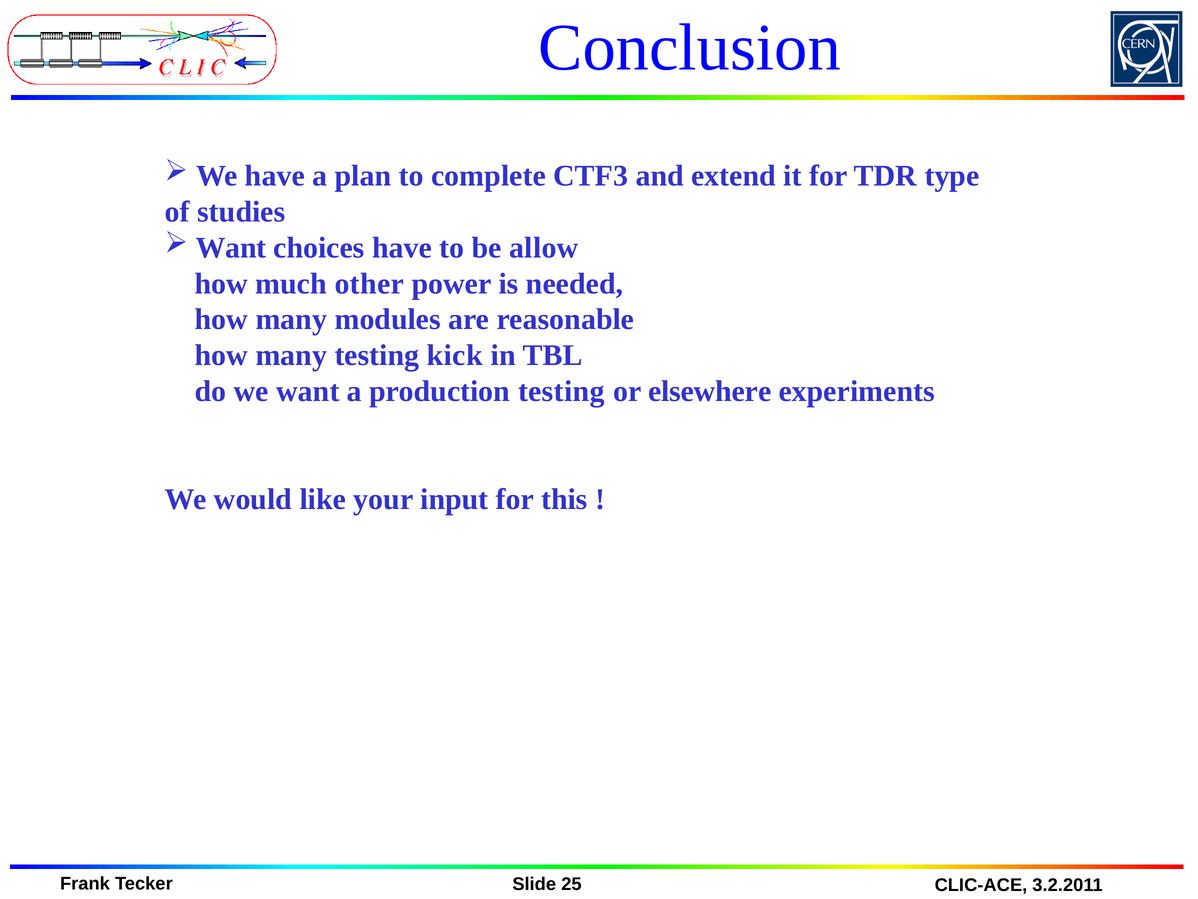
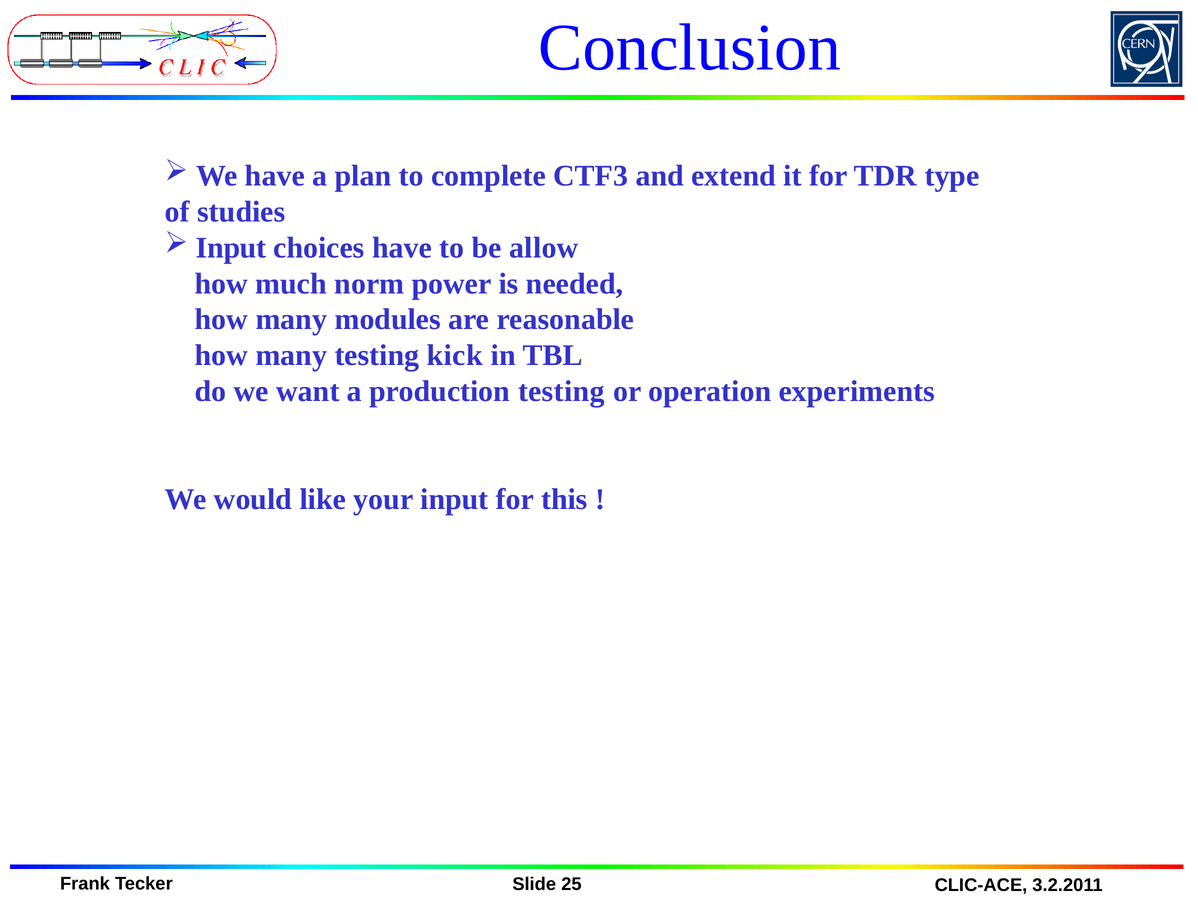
Want: Want -> Input (231, 248)
other: other -> norm (369, 283)
elsewhere: elsewhere -> operation (710, 391)
